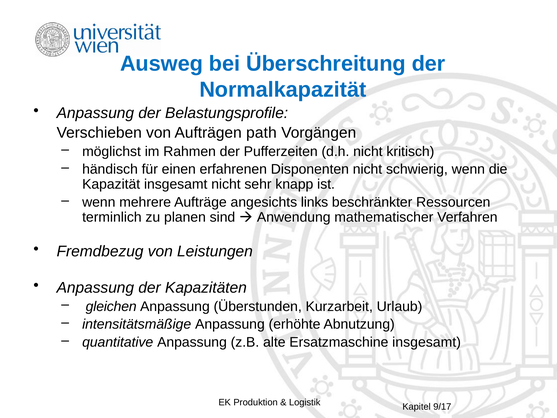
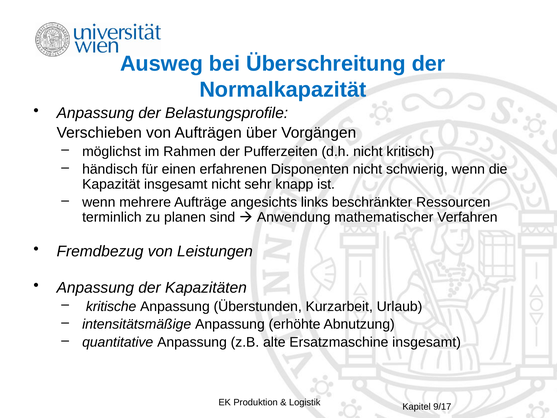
path: path -> über (261, 133)
gleichen: gleichen -> kritische (111, 306)
